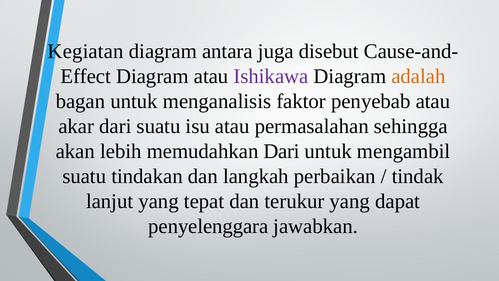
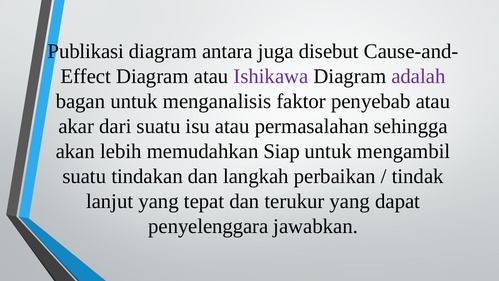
Kegiatan: Kegiatan -> Publikasi (86, 51)
adalah colour: orange -> purple (418, 76)
memudahkan Dari: Dari -> Siap (282, 151)
